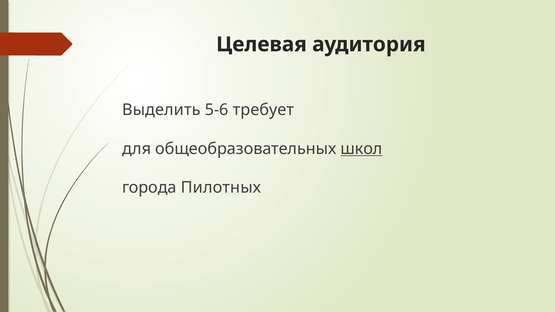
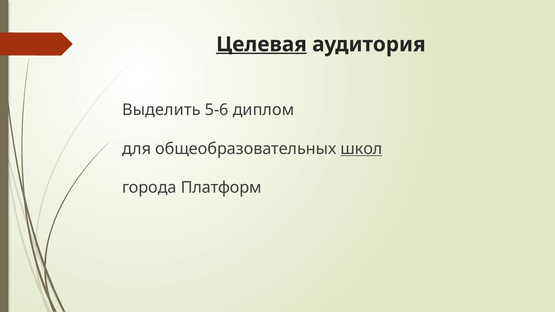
Целевая underline: none -> present (261, 44)
требует: требует -> диплом (263, 110)
Пилотных: Пилотных -> Платформ (221, 188)
